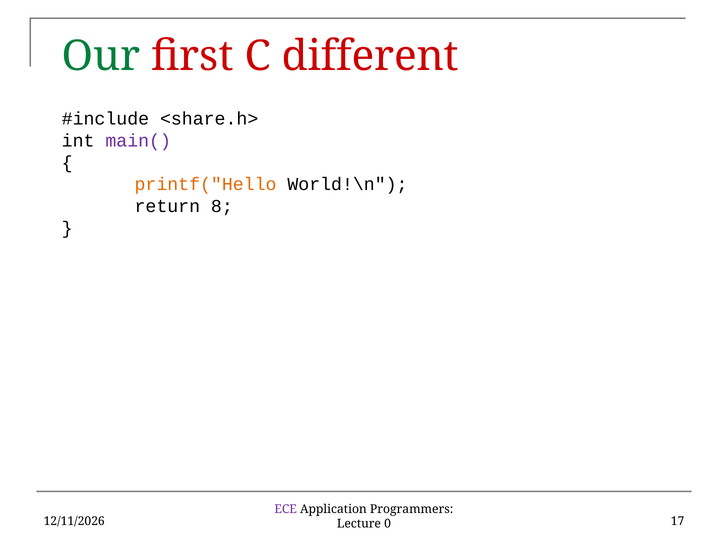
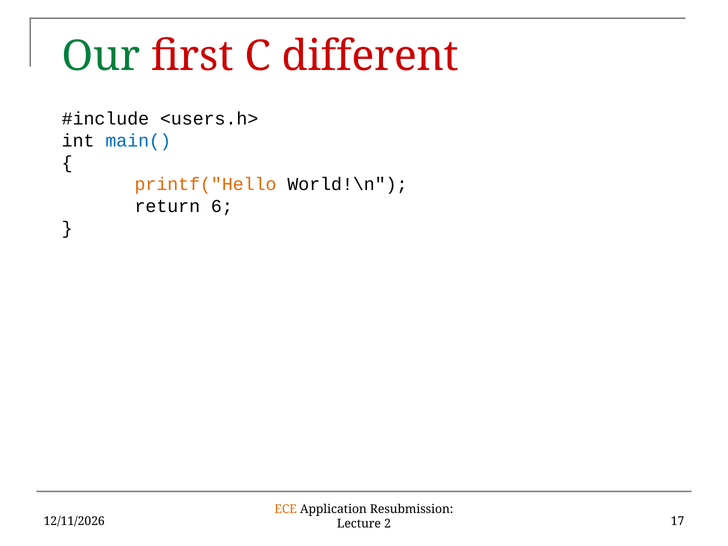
<share.h>: <share.h> -> <users.h> (209, 119)
main( colour: purple -> blue (138, 141)
8: 8 -> 6 (222, 206)
ECE colour: purple -> orange (286, 509)
Programmers: Programmers -> Resubmission (412, 509)
0: 0 -> 2 (388, 524)
